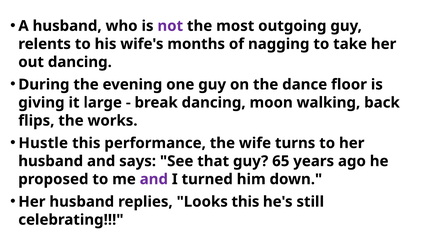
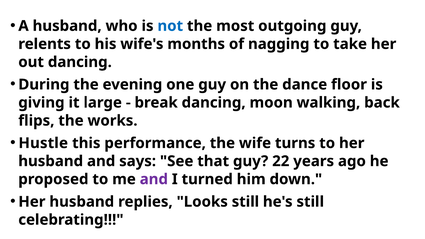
not colour: purple -> blue (170, 26)
65: 65 -> 22 (281, 161)
Looks this: this -> still (245, 202)
